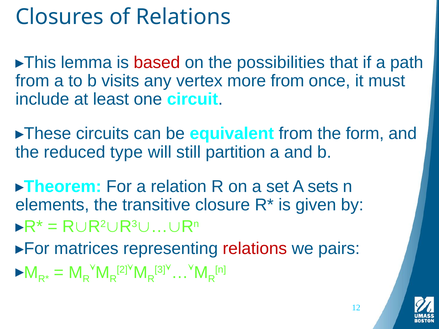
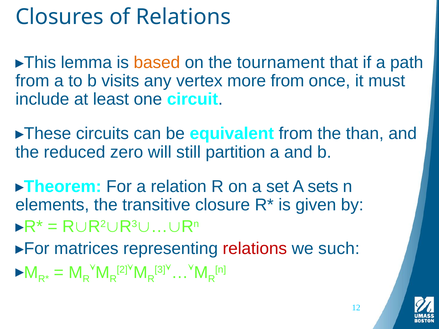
based colour: red -> orange (157, 63)
possibilities: possibilities -> tournament (281, 63)
form: form -> than (365, 134)
type: type -> zero (127, 152)
pairs: pairs -> such (339, 249)
